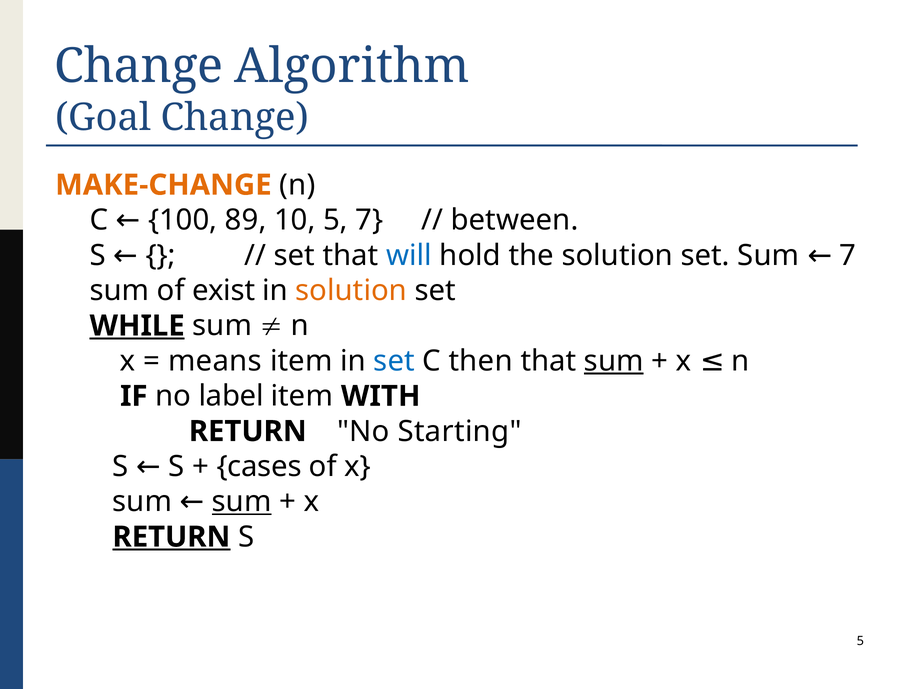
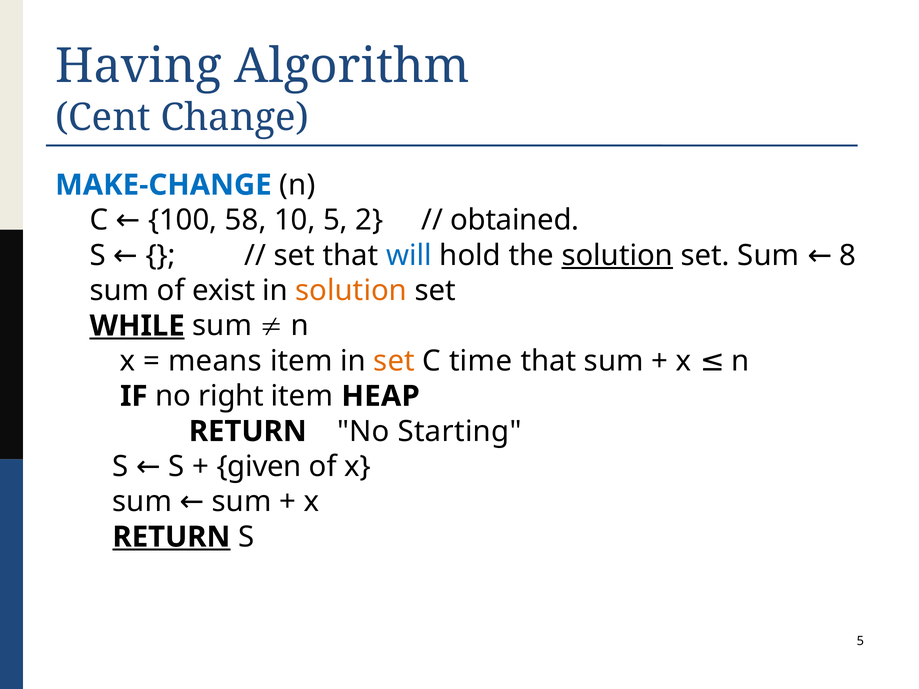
Change: Change -> Having (138, 66)
Goal: Goal -> Cent (103, 118)
MAKE-CHANGE colour: orange -> blue (163, 185)
89: 89 -> 58 (246, 220)
5 7: 7 -> 2 (369, 220)
between: between -> obtained (515, 220)
solution underline: none -> present (617, 255)
Sum 7: 7 -> 8 (847, 255)
set colour: blue -> orange (394, 361)
then: then -> time (481, 361)
sum underline: present -> none (614, 361)
label: label -> right (231, 396)
WITH: WITH -> HEAP (381, 396)
cases: cases -> given (259, 467)
sum underline: present -> none (242, 502)
